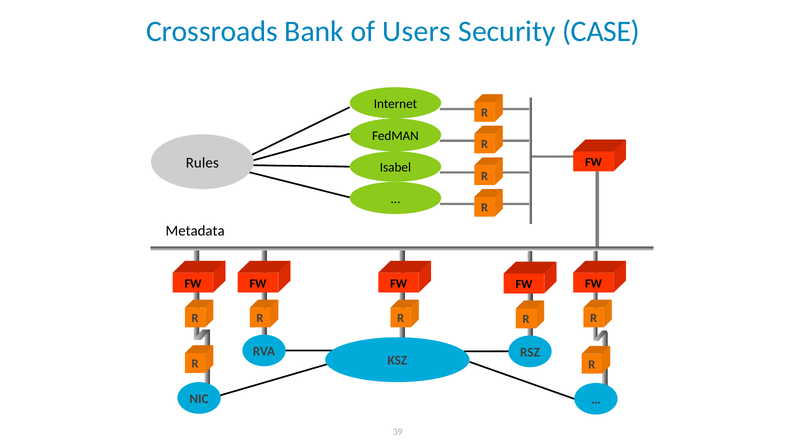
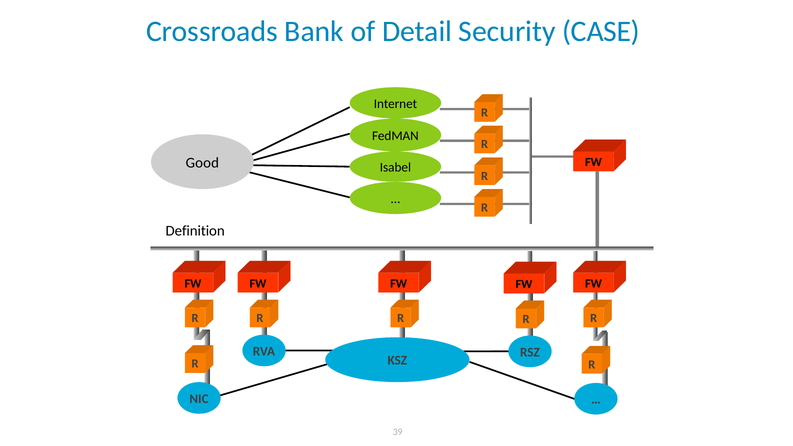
Users: Users -> Detail (417, 32)
Rules: Rules -> Good (202, 163)
Metadata: Metadata -> Definition (195, 231)
